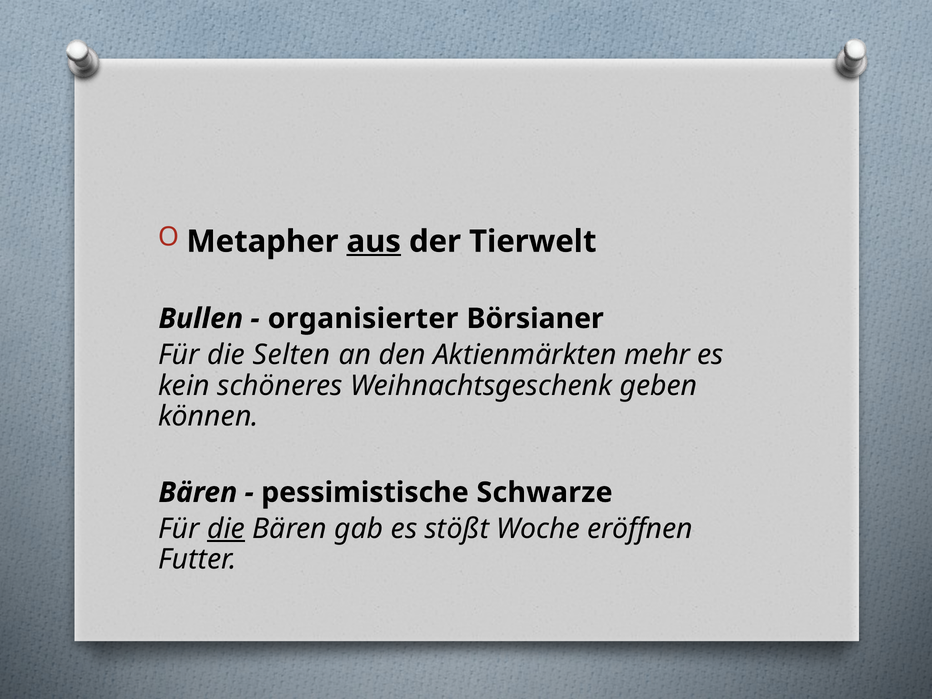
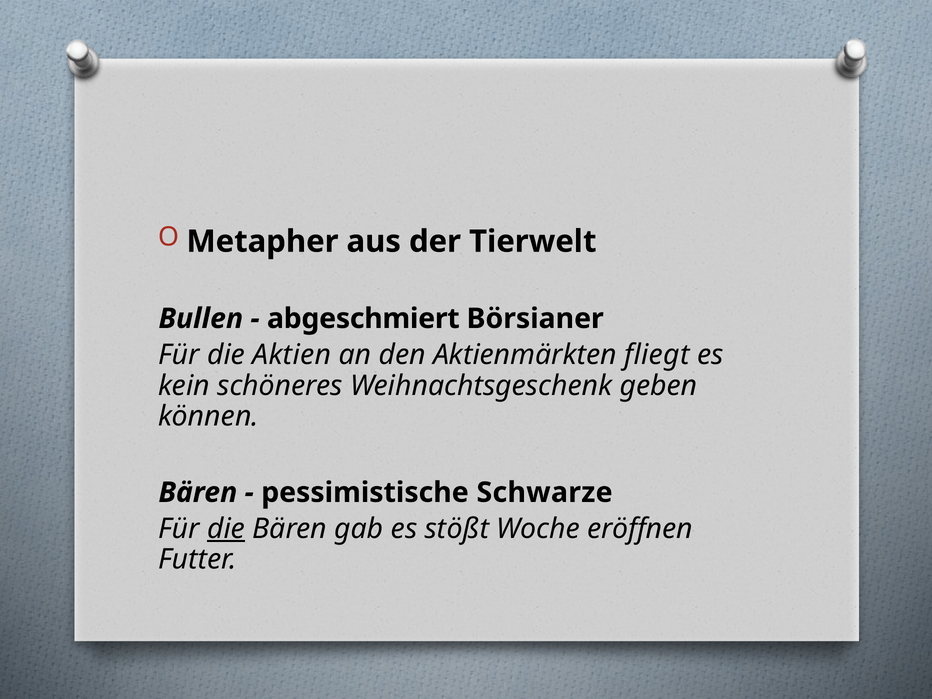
aus underline: present -> none (374, 241)
organisierter: organisierter -> abgeschmiert (363, 319)
Selten: Selten -> Aktien (292, 355)
mehr: mehr -> fliegt (657, 355)
